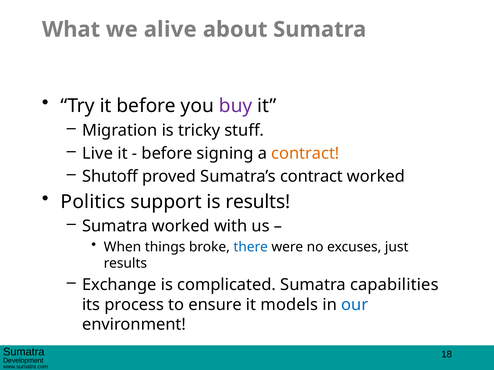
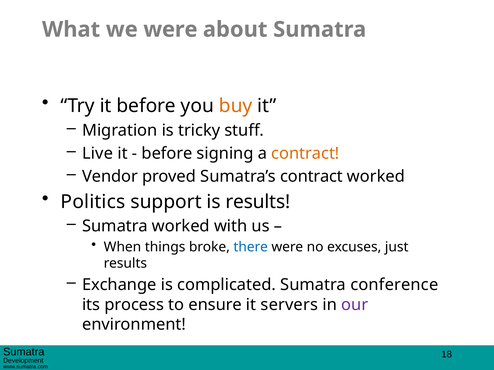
we alive: alive -> were (170, 30)
buy colour: purple -> orange (236, 106)
Shutoff: Shutoff -> Vendor (110, 177)
capabilities: capabilities -> conference (394, 285)
models: models -> servers (289, 305)
our colour: blue -> purple (355, 305)
